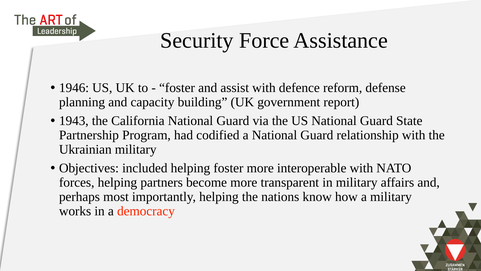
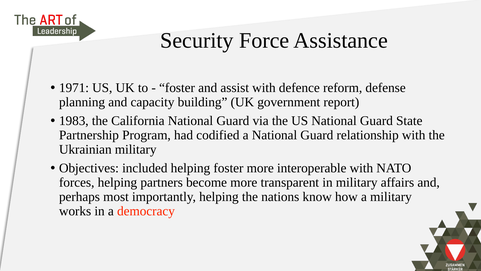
1946: 1946 -> 1971 (74, 88)
1943: 1943 -> 1983 (74, 121)
